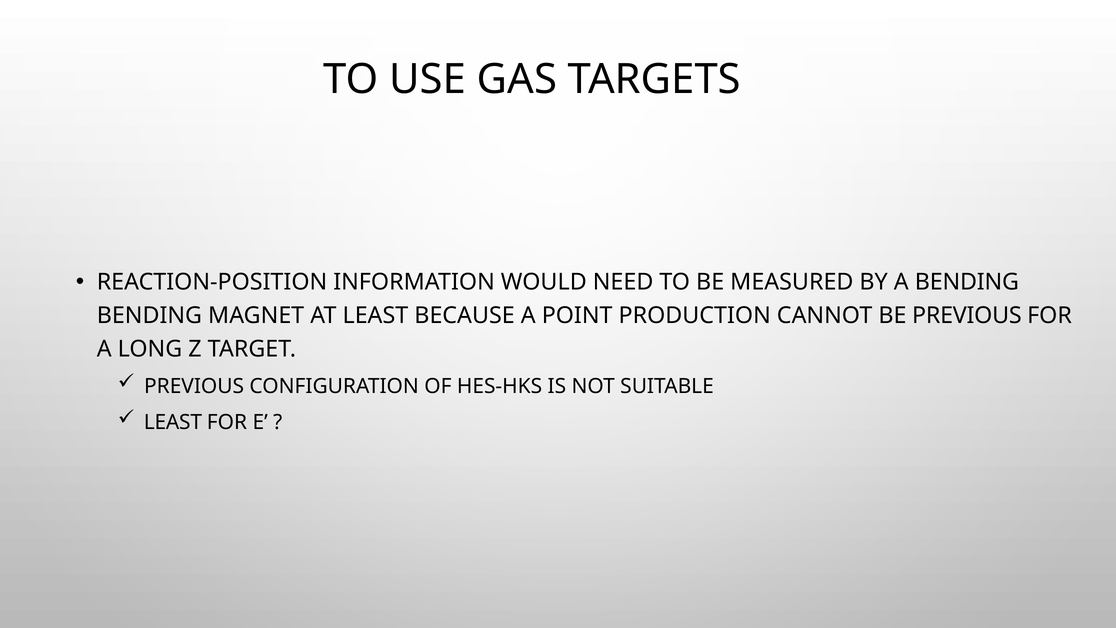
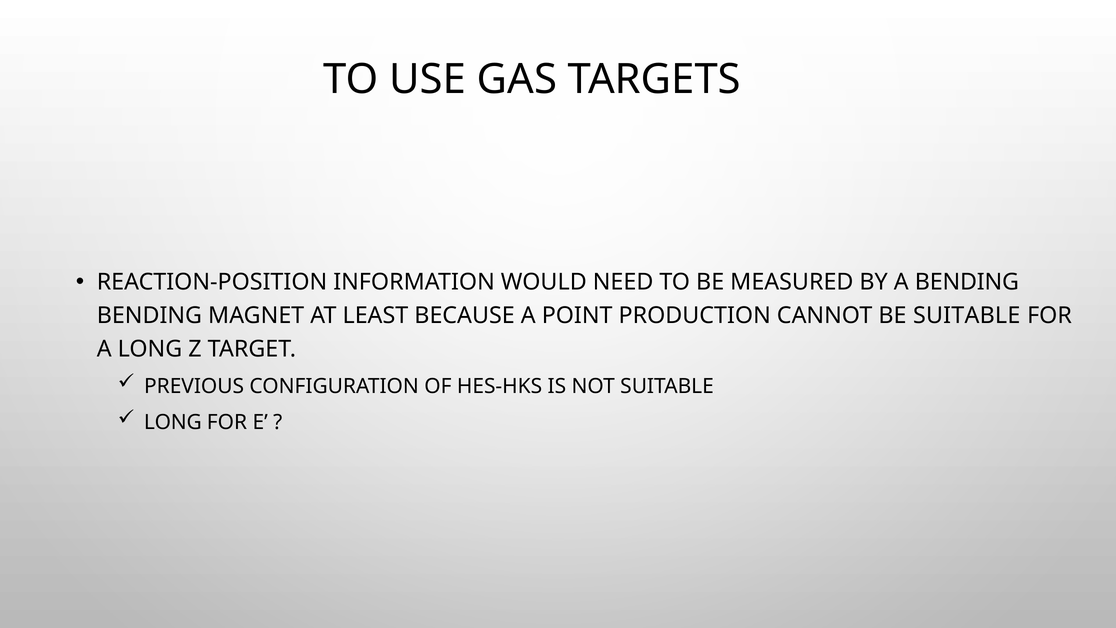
BE PREVIOUS: PREVIOUS -> SUITABLE (967, 316)
LEAST: LEAST -> LONG (173, 422)
